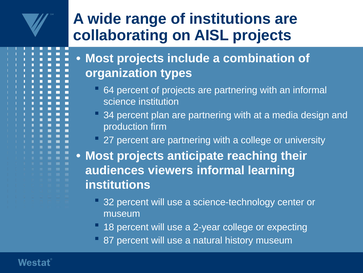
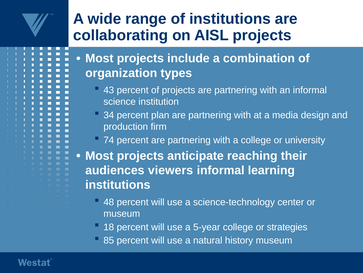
64: 64 -> 43 (109, 90)
27: 27 -> 74 (109, 140)
32: 32 -> 48 (109, 202)
2-year: 2-year -> 5-year (207, 226)
expecting: expecting -> strategies (287, 226)
87: 87 -> 85 (109, 240)
